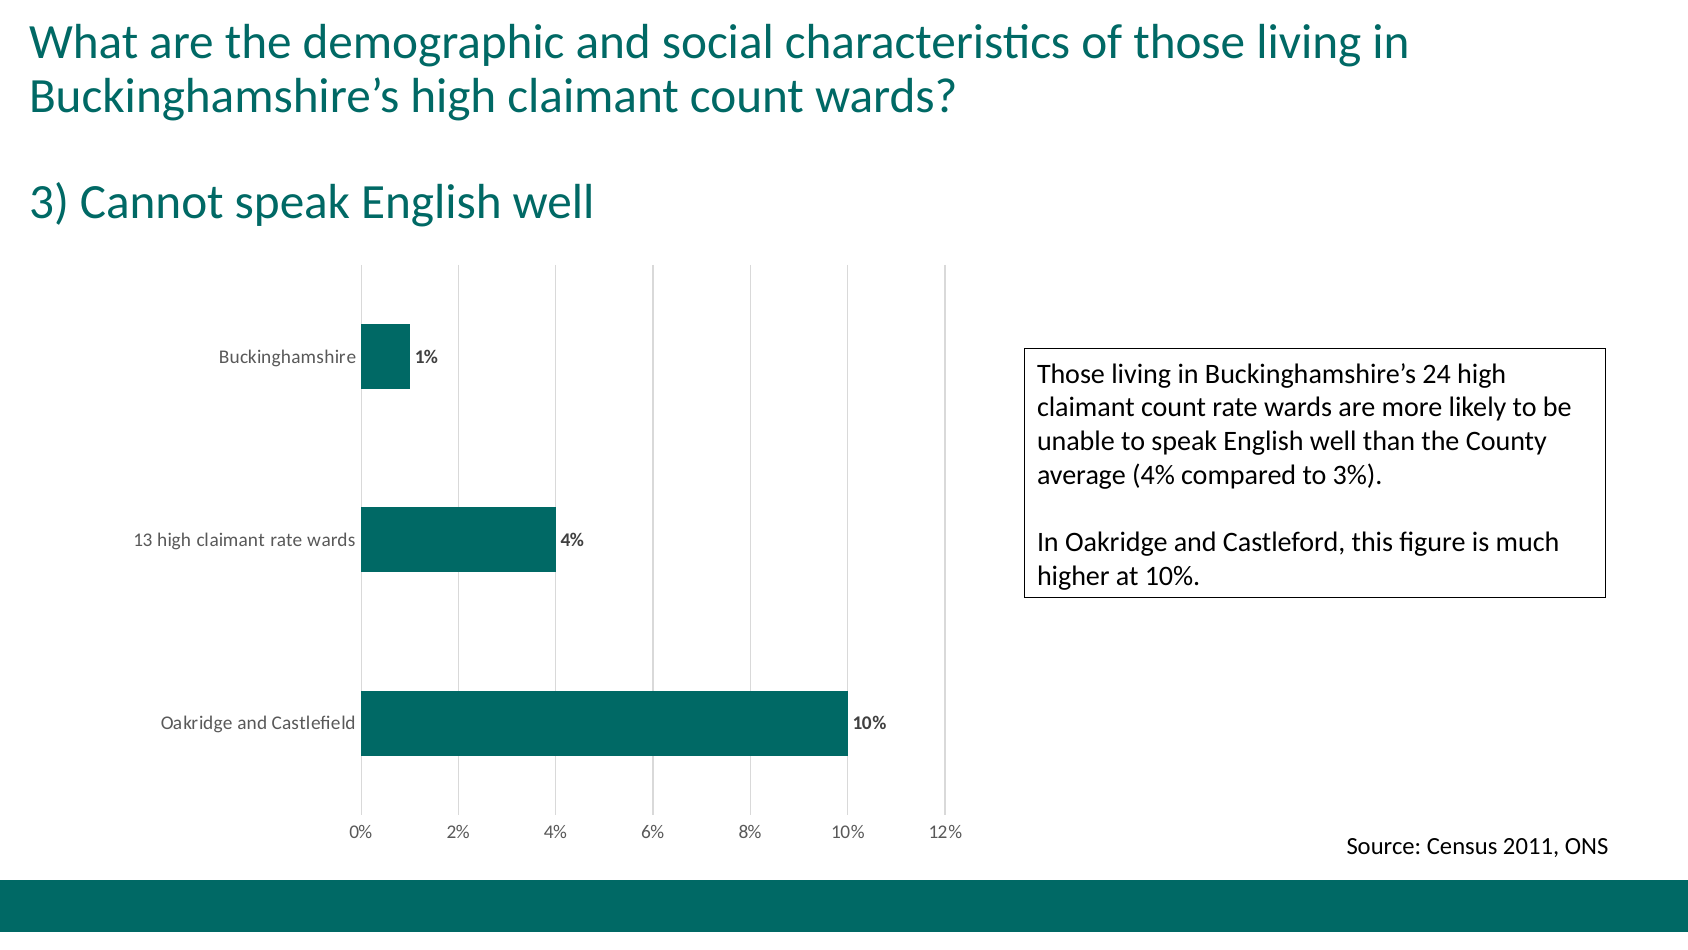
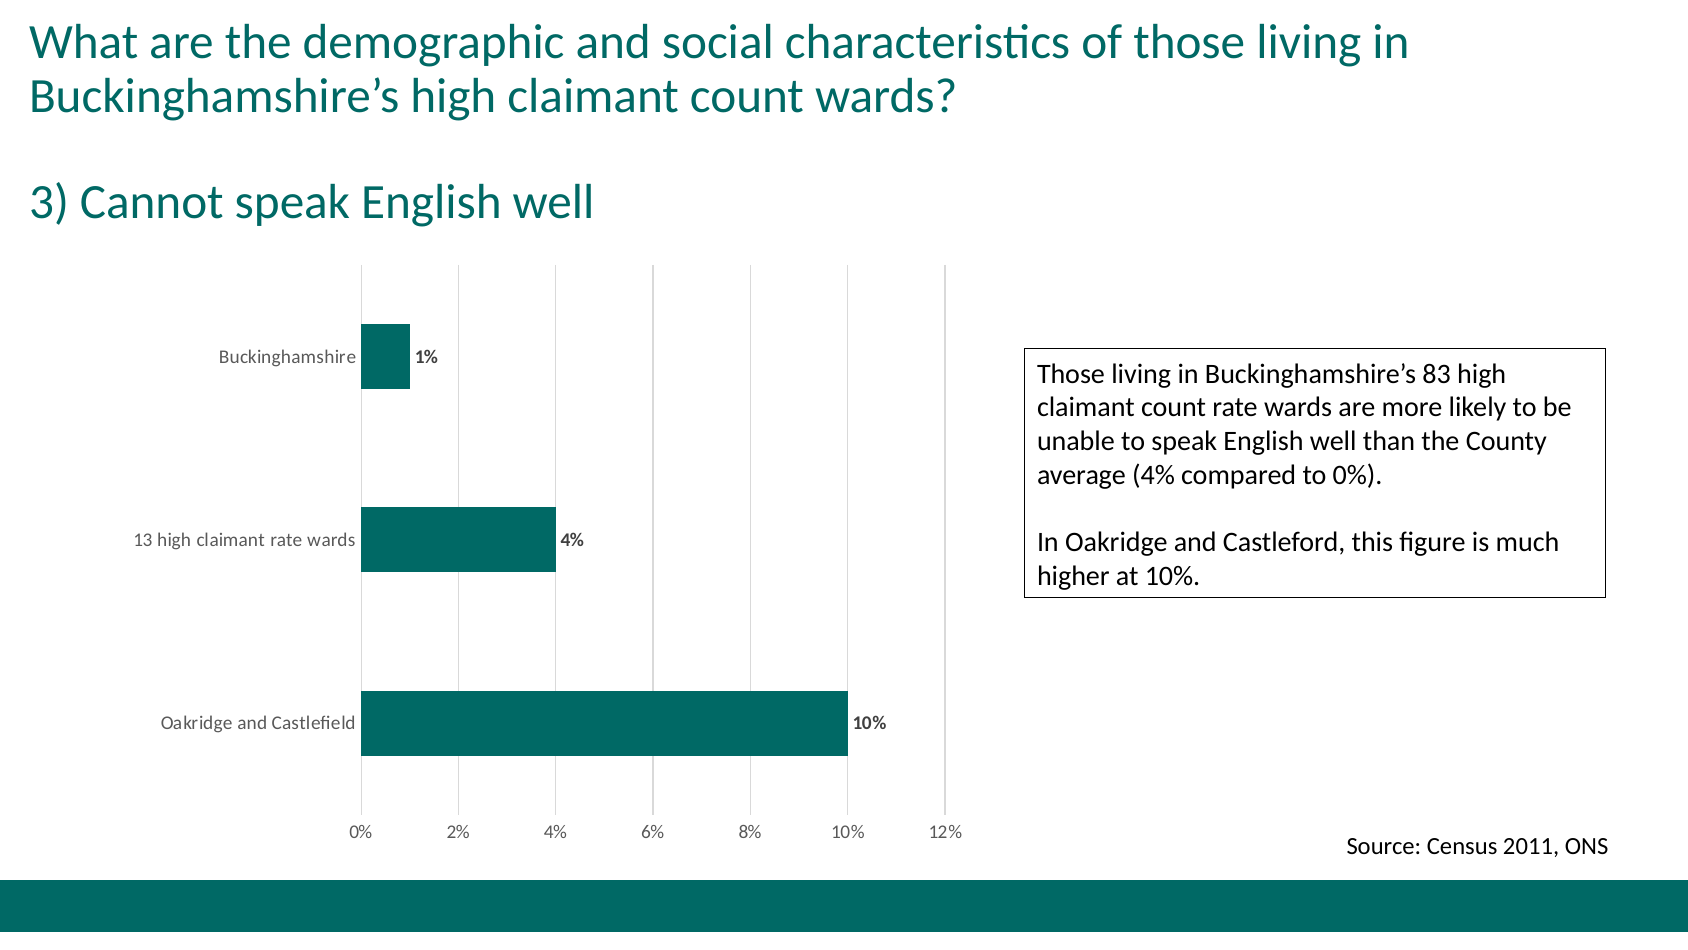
24: 24 -> 83 (1437, 374)
to 3%: 3% -> 0% (1358, 475)
